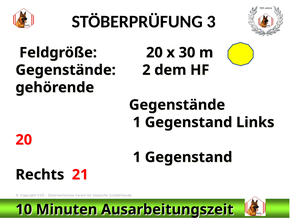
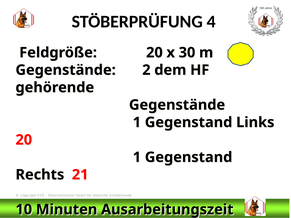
3: 3 -> 4 (211, 22)
